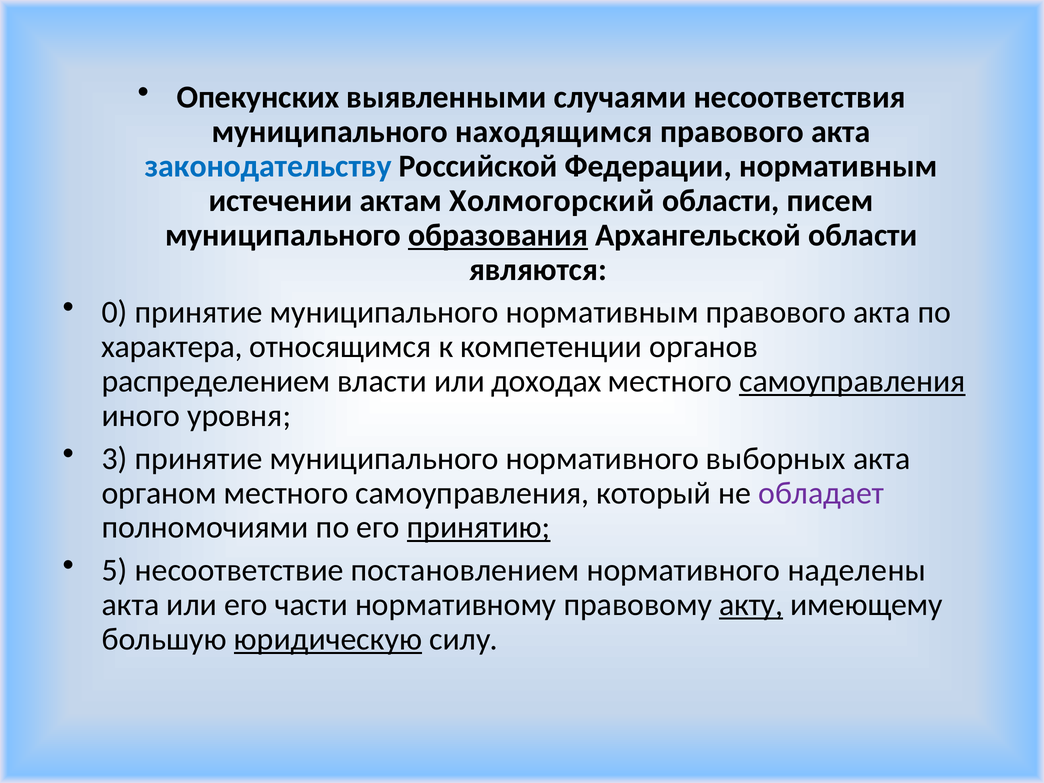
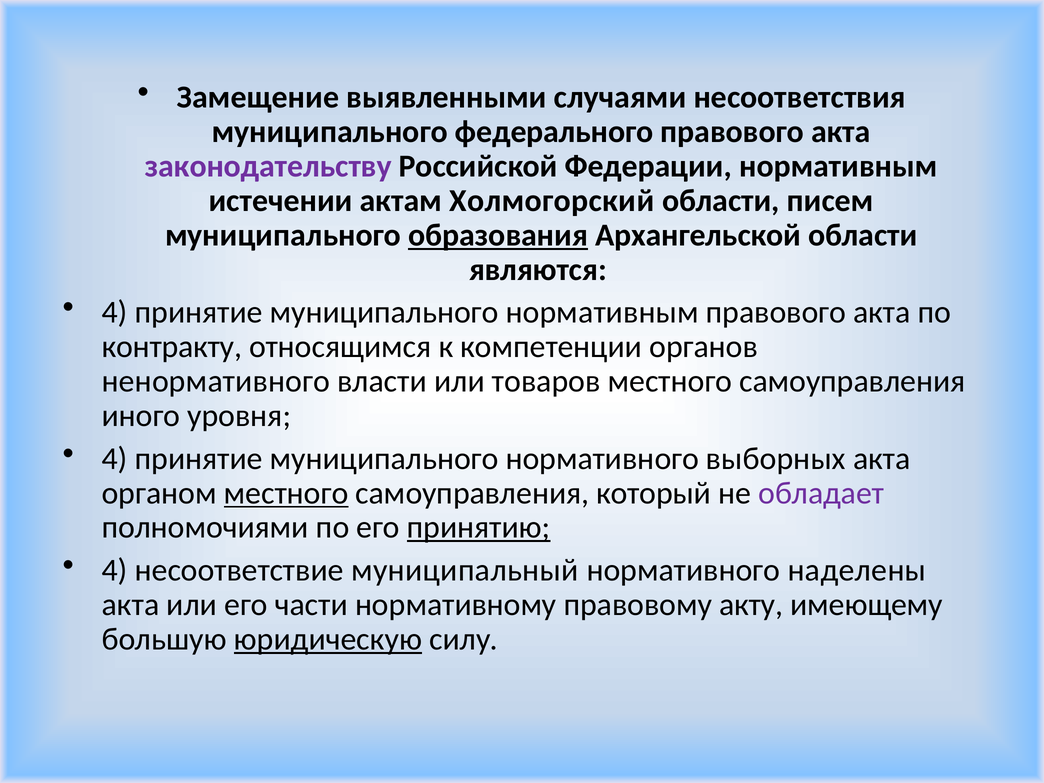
Опекунских: Опекунских -> Замещение (258, 97)
находящимся: находящимся -> федерального (554, 132)
законодательству colour: blue -> purple (268, 166)
0: 0 -> 4 (115, 312)
характера: характера -> контракту (172, 347)
распределением: распределением -> ненормативного (216, 381)
доходах: доходах -> товаров (546, 381)
самоуправления underline: present -> none (852, 381)
3: 3 -> 4 (115, 459)
местного underline: none -> present (286, 493)
5: 5 -> 4 (115, 570)
постановлением: постановлением -> муниципальный (465, 570)
акту underline: present -> none (751, 605)
